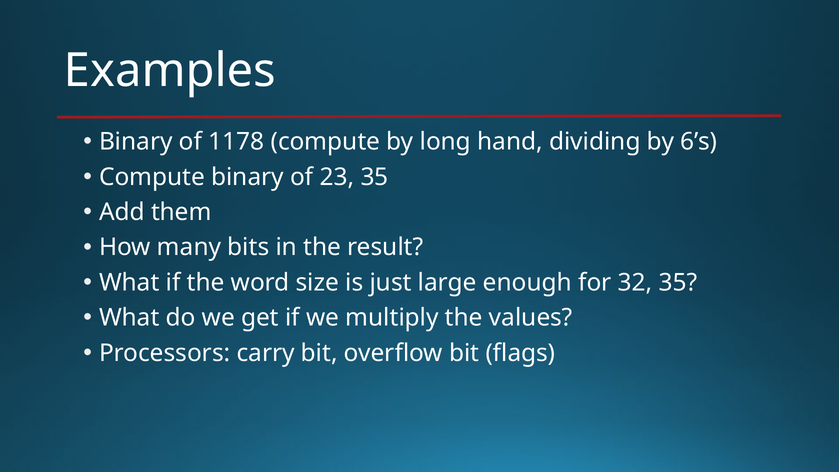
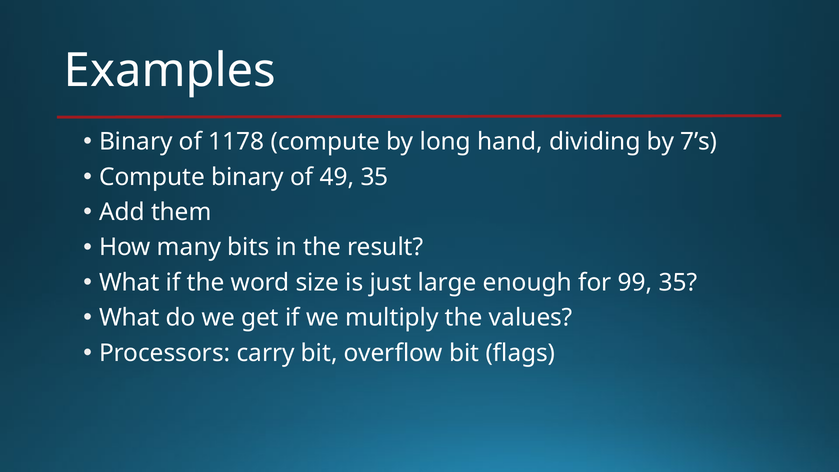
6’s: 6’s -> 7’s (699, 142)
23: 23 -> 49 (337, 177)
32: 32 -> 99 (635, 283)
